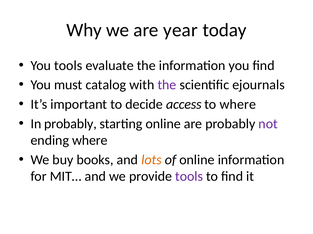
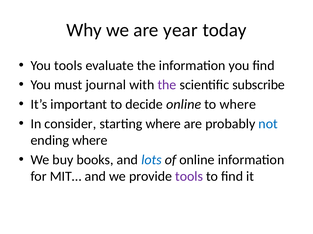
catalog: catalog -> journal (106, 85)
ejournals: ejournals -> subscribe (259, 85)
decide access: access -> online (184, 105)
In probably: probably -> consider (70, 124)
starting online: online -> where (163, 124)
not colour: purple -> blue (268, 124)
lots colour: orange -> blue (151, 160)
